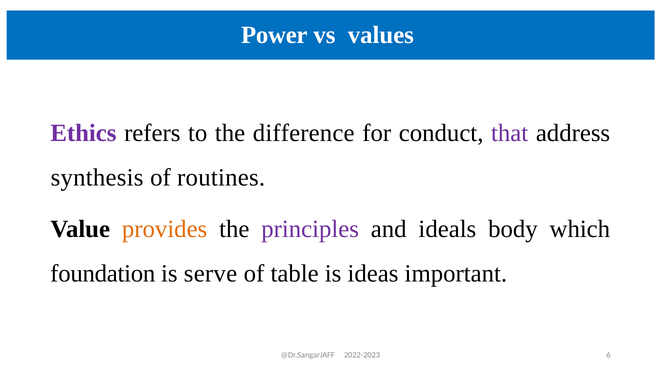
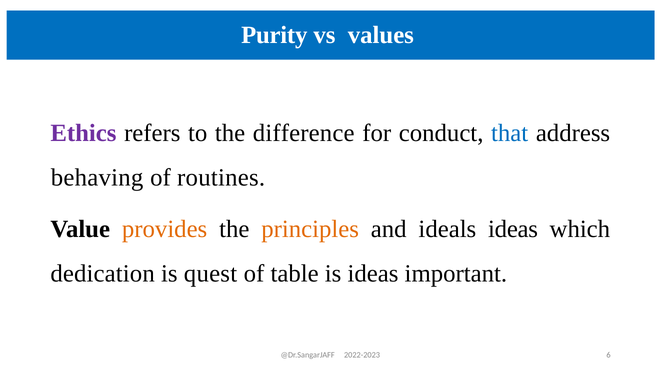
Power: Power -> Purity (274, 35)
that colour: purple -> blue (510, 133)
synthesis: synthesis -> behaving (97, 178)
principles colour: purple -> orange (310, 229)
ideals body: body -> ideas (513, 229)
foundation: foundation -> dedication (103, 274)
serve: serve -> quest (210, 274)
